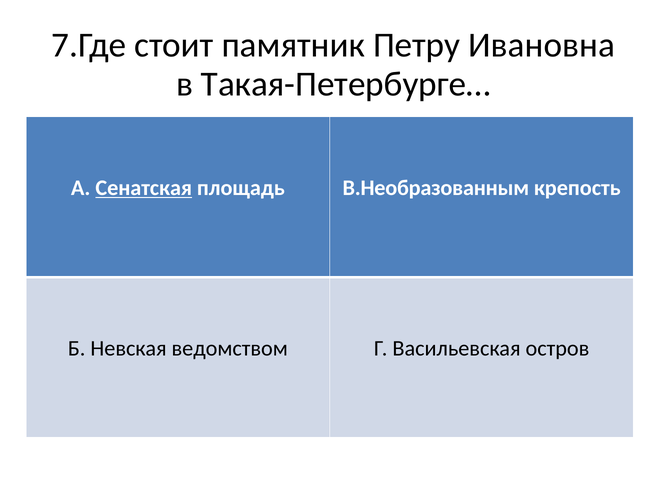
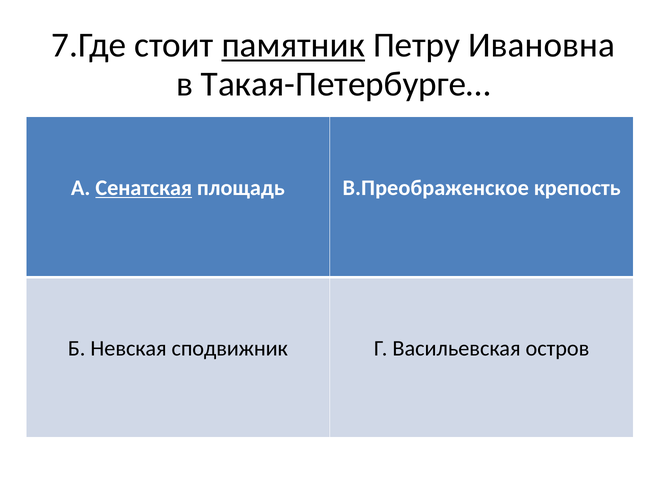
памятник underline: none -> present (293, 45)
В.Необразованным: В.Необразованным -> В.Преображенское (436, 188)
ведомством: ведомством -> сподвижник (230, 349)
